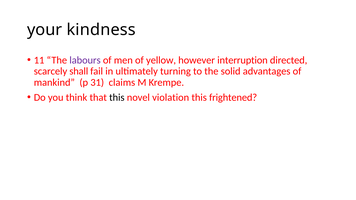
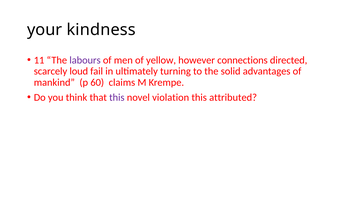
interruption: interruption -> connections (242, 60)
shall: shall -> loud (79, 71)
31: 31 -> 60 (97, 83)
this colour: black -> purple (117, 98)
frightened: frightened -> attributed (233, 98)
